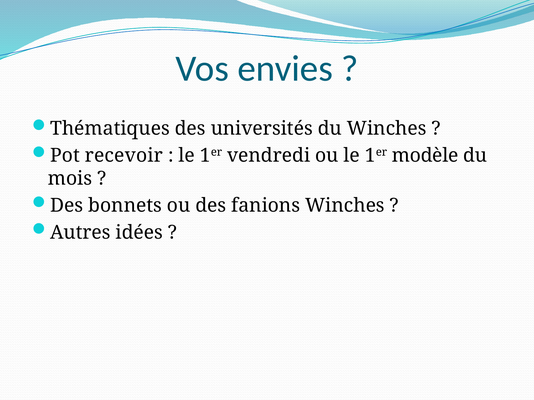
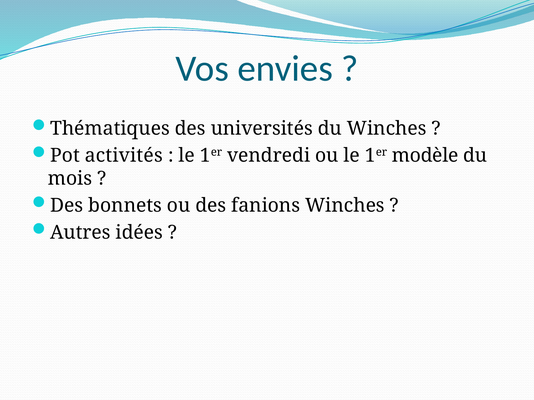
recevoir: recevoir -> activités (124, 156)
